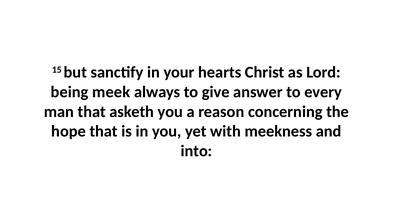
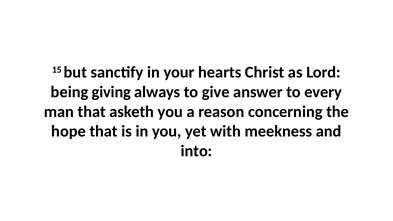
meek: meek -> giving (111, 92)
